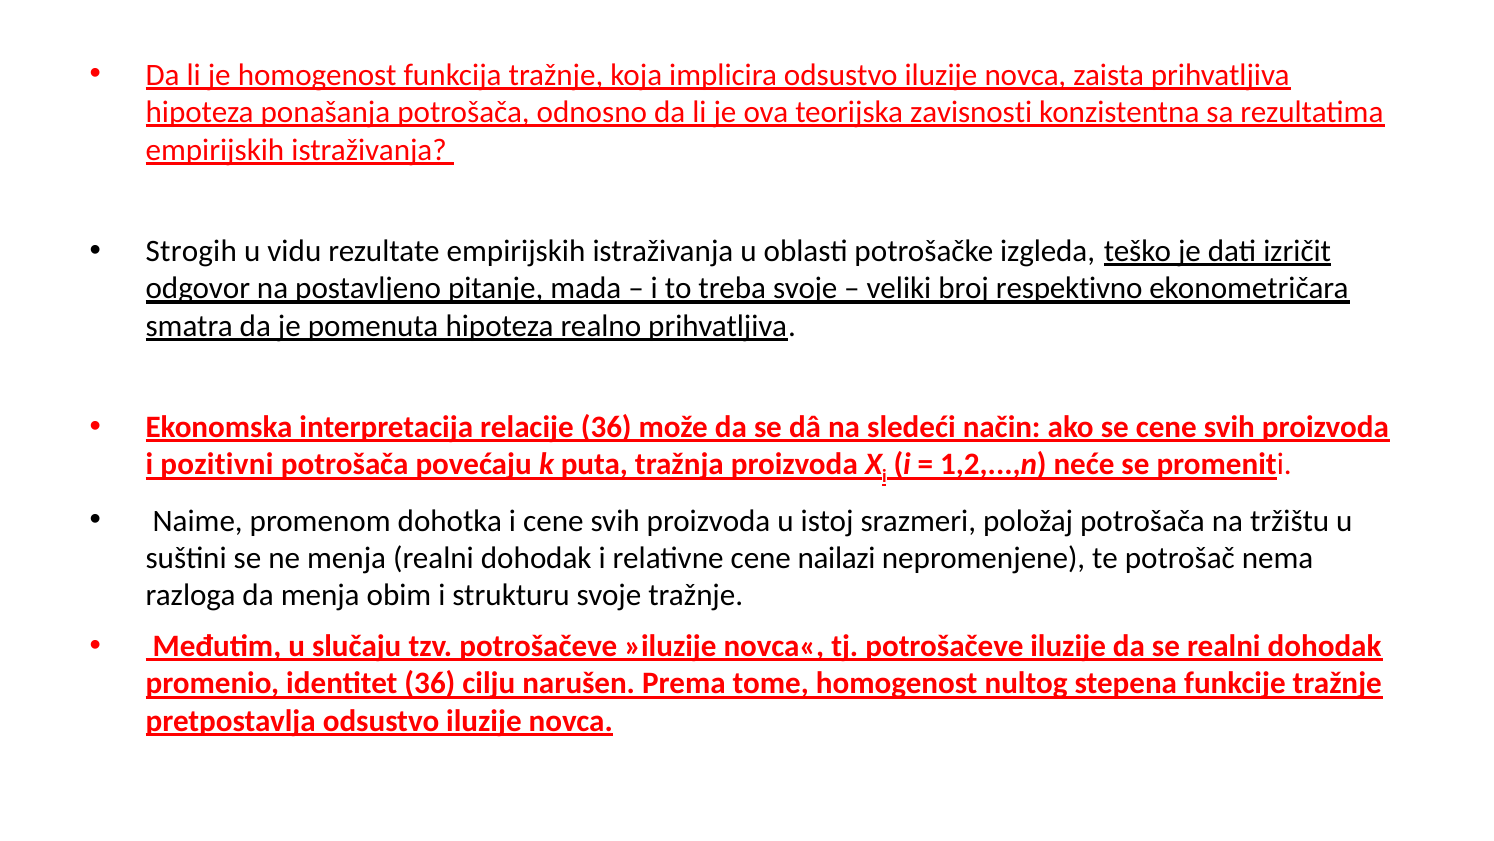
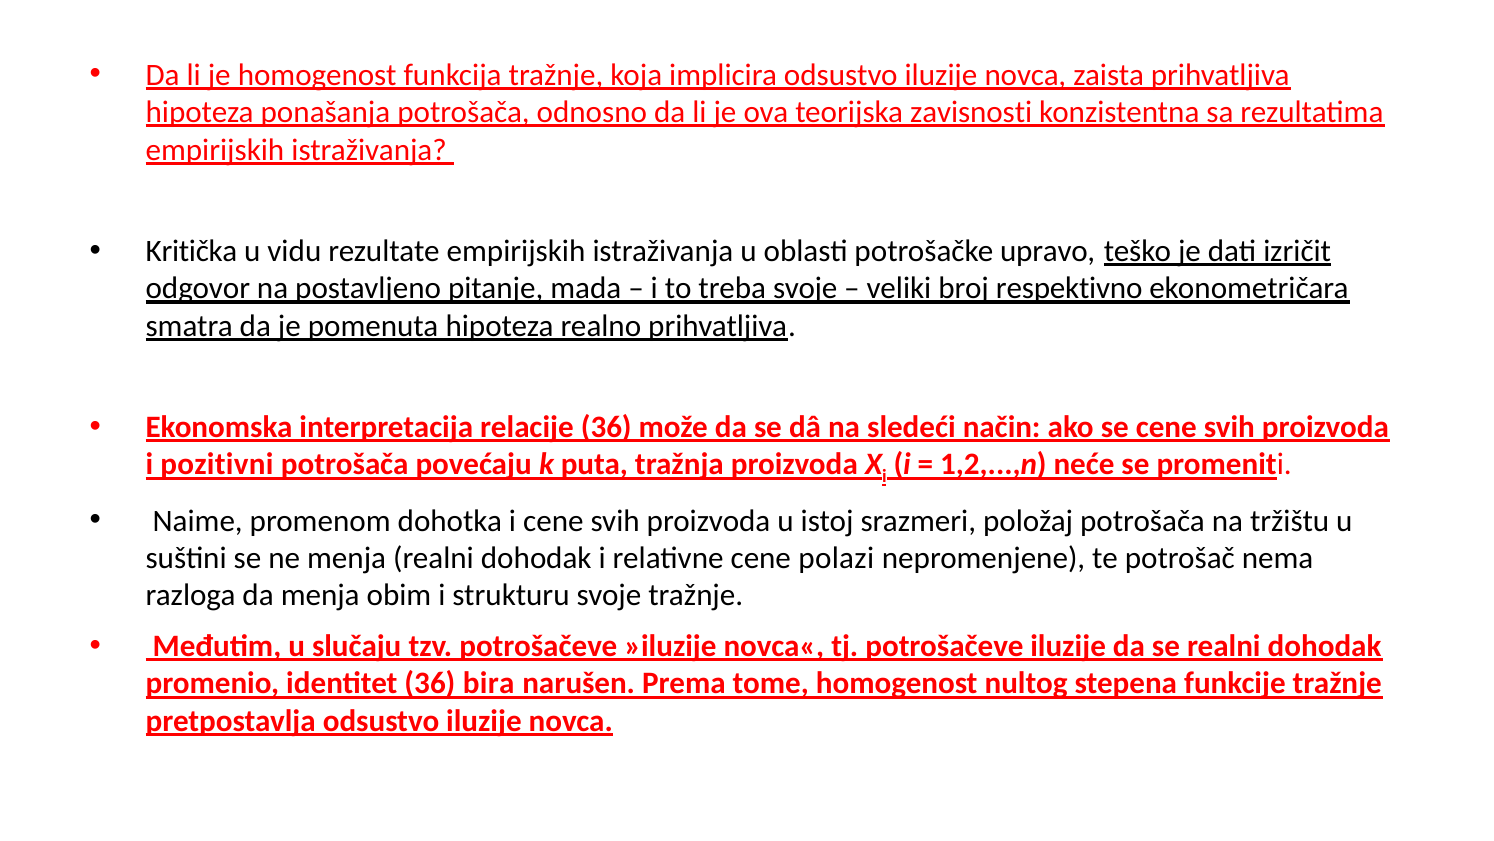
Strogih: Strogih -> Kritička (192, 251)
izgleda: izgleda -> upravo (1048, 251)
nailazi: nailazi -> polazi (836, 558)
cilju: cilju -> bira (489, 683)
